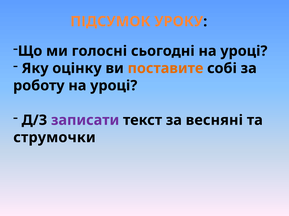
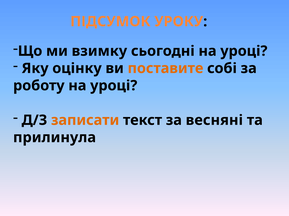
голосні: голосні -> взимку (99, 51)
записати colour: purple -> orange (85, 121)
струмочки: струмочки -> прилинула (55, 138)
